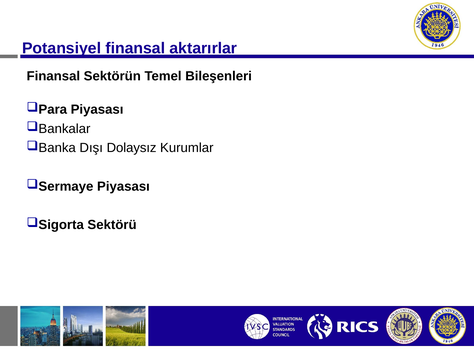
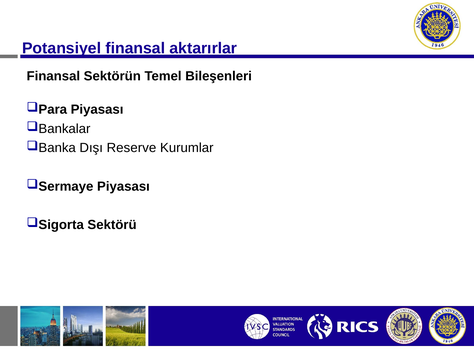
Dolaysız: Dolaysız -> Reserve (131, 148)
